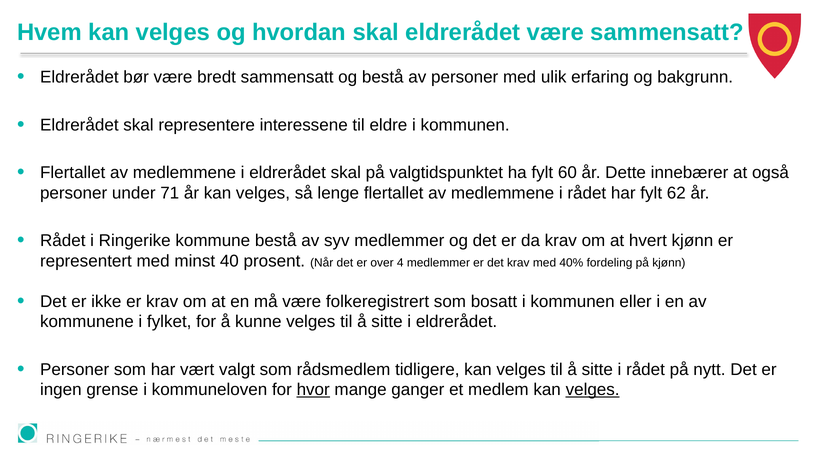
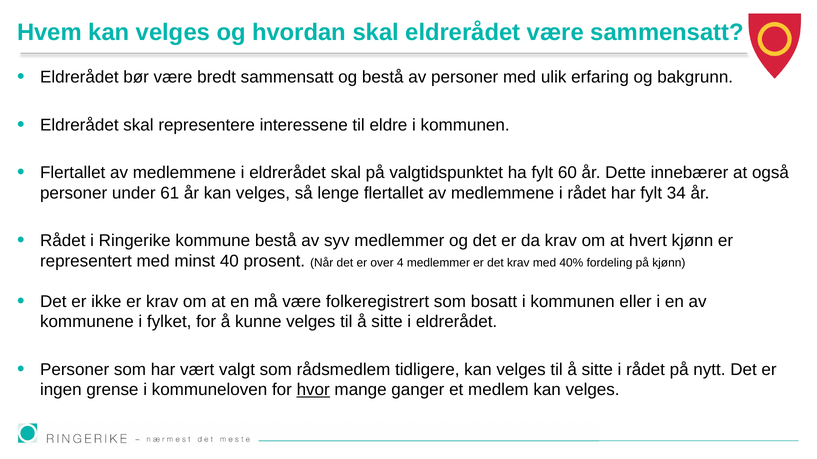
71: 71 -> 61 (170, 193)
62: 62 -> 34 (676, 193)
velges underline: present -> none (593, 390)
